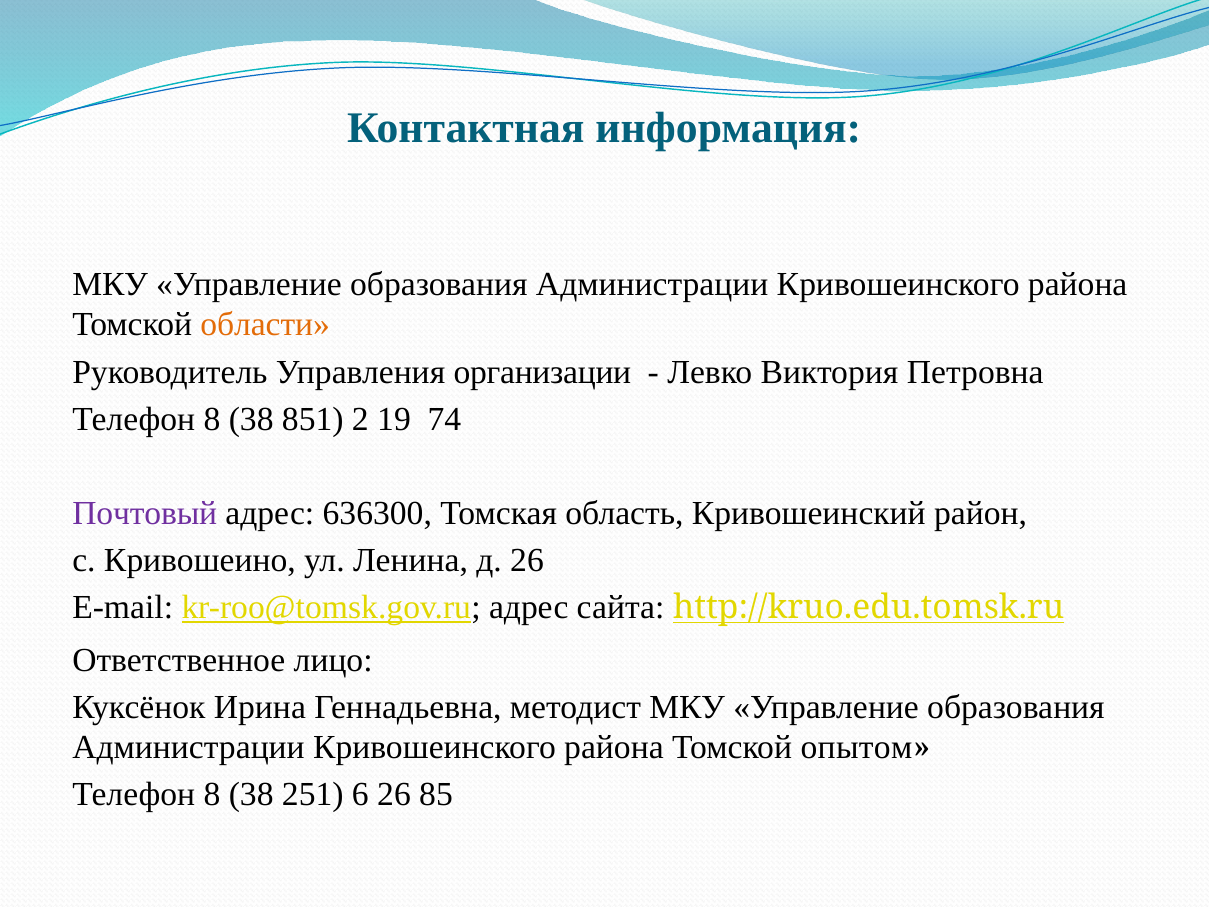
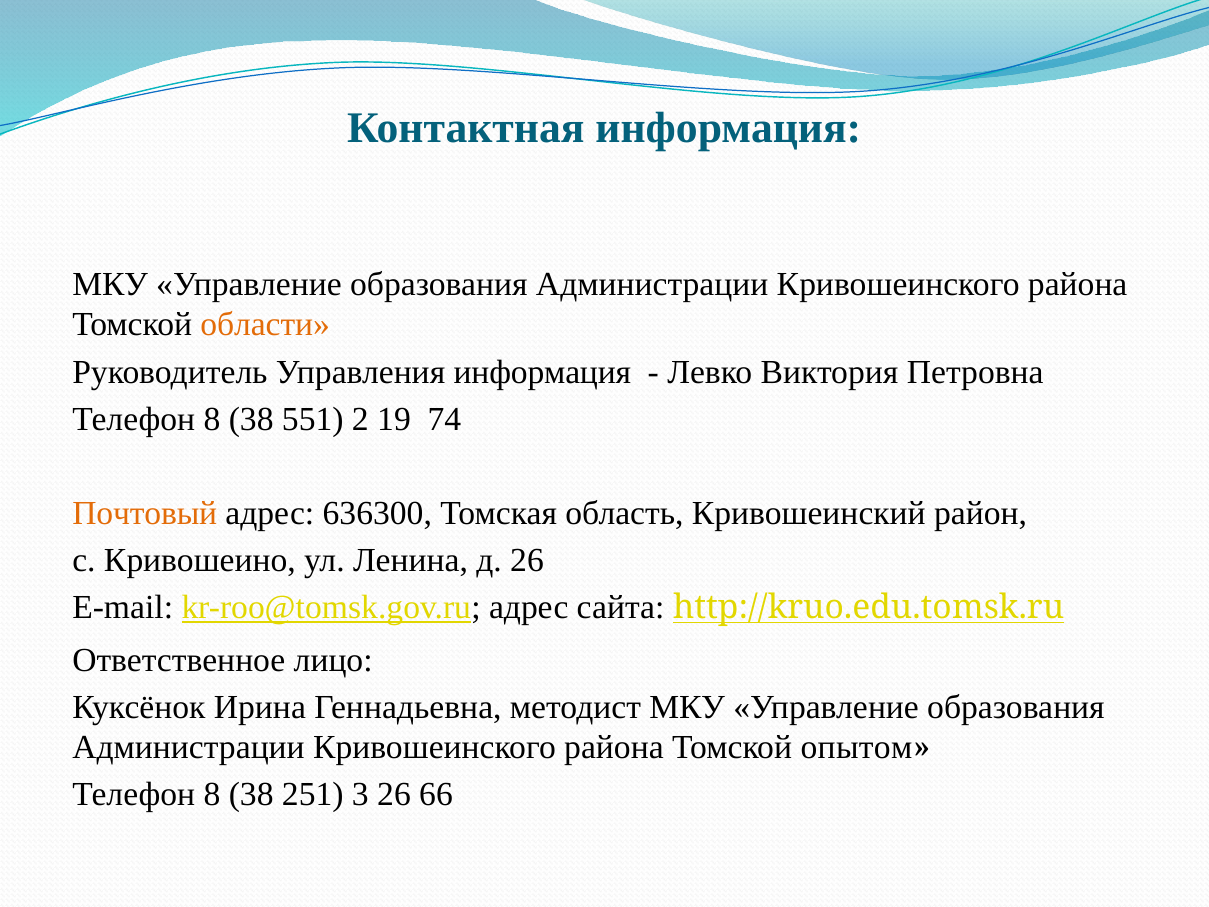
Управления организации: организации -> информация (542, 372)
851: 851 -> 551 (313, 419)
Почтовый colour: purple -> orange (145, 513)
6: 6 -> 3 (360, 794)
85: 85 -> 66 (436, 794)
